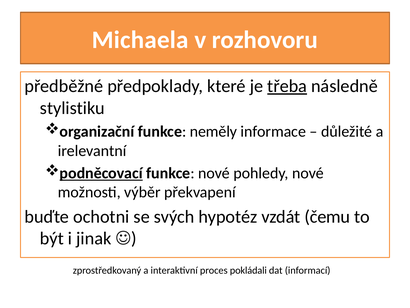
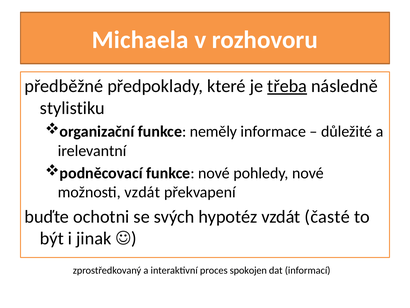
podněcovací underline: present -> none (101, 173)
možnosti výběr: výběr -> vzdát (142, 192)
čemu: čemu -> časté (327, 216)
pokládali: pokládali -> spokojen (248, 270)
